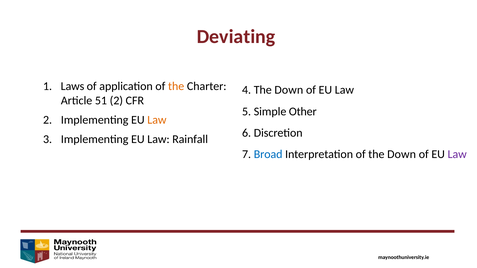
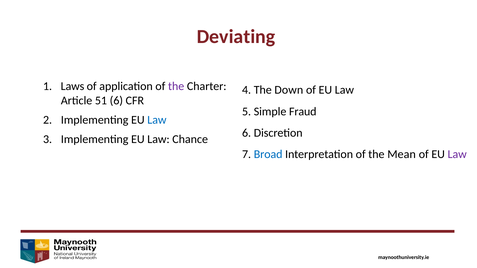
the colour: orange -> purple (176, 86)
51 2: 2 -> 6 (116, 101)
Other: Other -> Fraud (303, 112)
Law colour: orange -> blue (157, 120)
Rainfall: Rainfall -> Chance (190, 139)
of the Down: Down -> Mean (402, 155)
